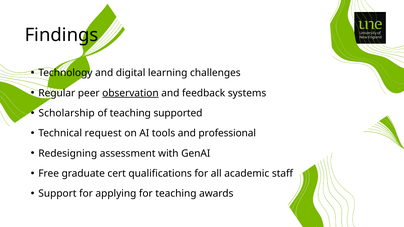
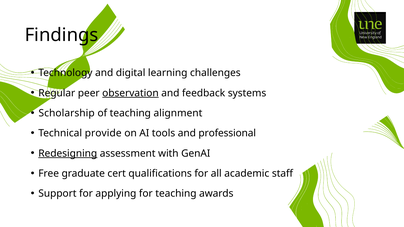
supported: supported -> alignment (178, 113)
request: request -> provide (103, 133)
Redesigning underline: none -> present (68, 154)
